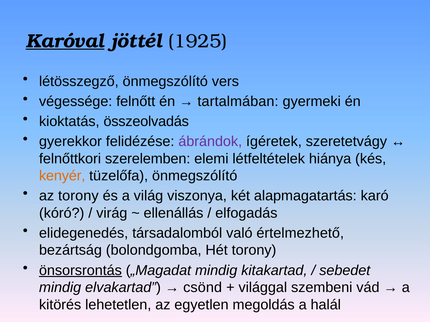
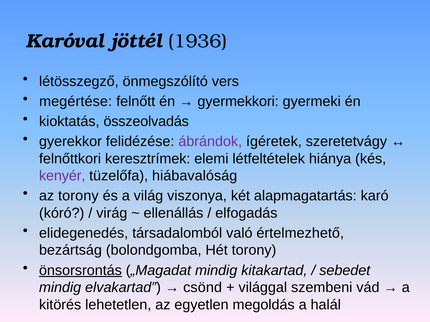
Karóval underline: present -> none (65, 41)
1925: 1925 -> 1936 (198, 41)
végessége: végessége -> megértése (76, 102)
tartalmában: tartalmában -> gyermekkori (238, 102)
szerelemben: szerelemben -> keresztrímek (148, 159)
kenyér colour: orange -> purple (62, 176)
tüzelőfa önmegszólító: önmegszólító -> hiábavalóság (195, 176)
